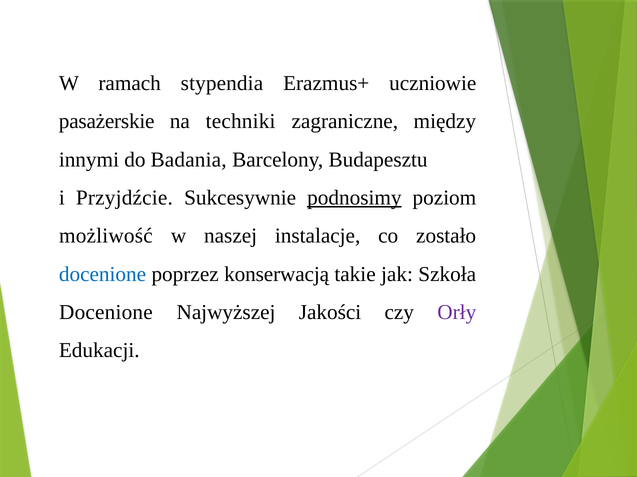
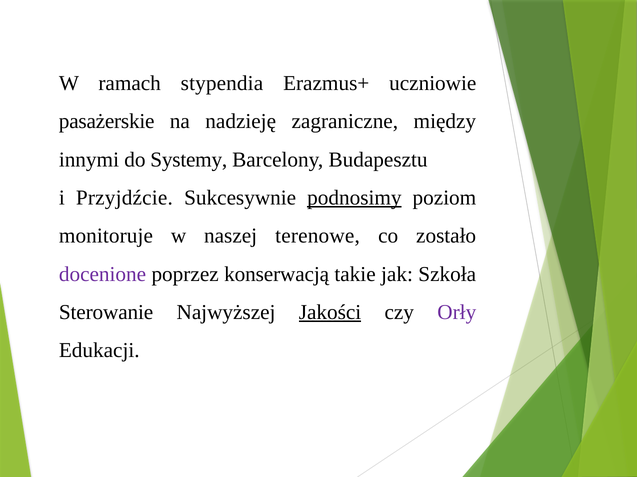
techniki: techniki -> nadzieję (241, 122)
Badania: Badania -> Systemy (189, 160)
możliwość: możliwość -> monitoruje (106, 236)
instalacje: instalacje -> terenowe (318, 236)
docenione colour: blue -> purple (103, 274)
Docenione: Docenione -> Sterowanie (106, 313)
Jakości underline: none -> present (330, 313)
